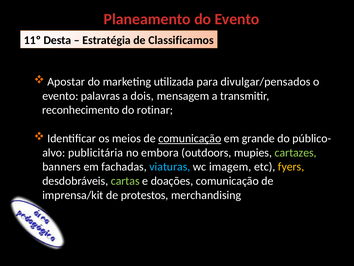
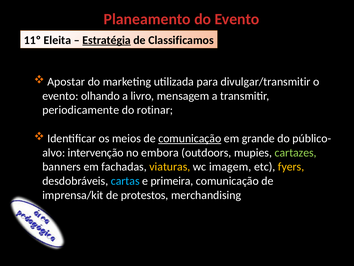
Desta: Desta -> Eleita (57, 40)
Estratégia underline: none -> present (107, 40)
divulgar/pensados: divulgar/pensados -> divulgar/transmitir (266, 82)
palavras: palavras -> olhando (100, 96)
dois: dois -> livro (142, 96)
reconhecimento: reconhecimento -> periodicamente (81, 110)
publicitária: publicitária -> intervenção (96, 152)
viaturas colour: light blue -> yellow (170, 166)
cartas colour: light green -> light blue (125, 181)
doações: doações -> primeira (172, 181)
